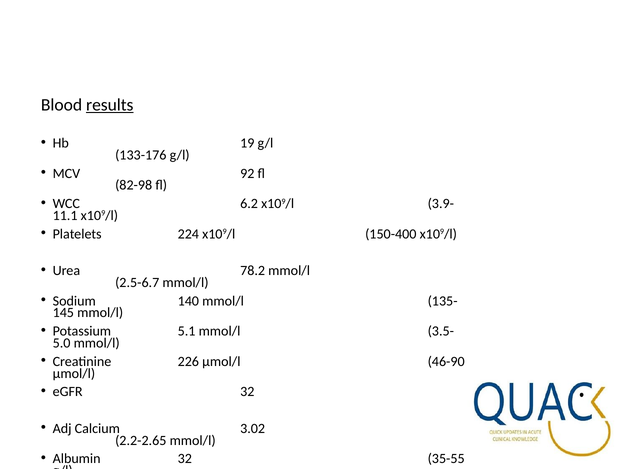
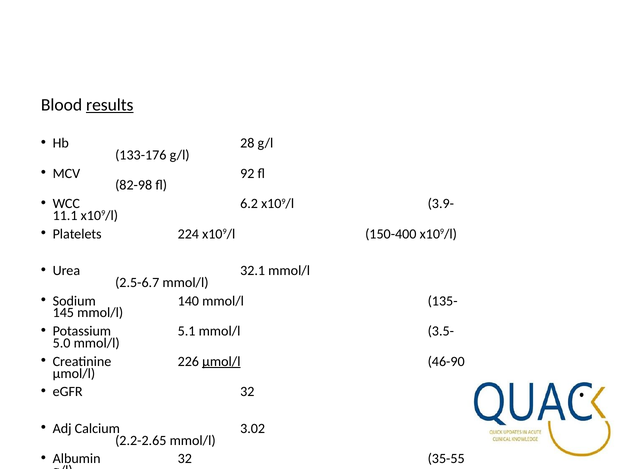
19: 19 -> 28 (247, 143)
78.2: 78.2 -> 32.1 (253, 271)
μmol/l underline: none -> present (221, 361)
